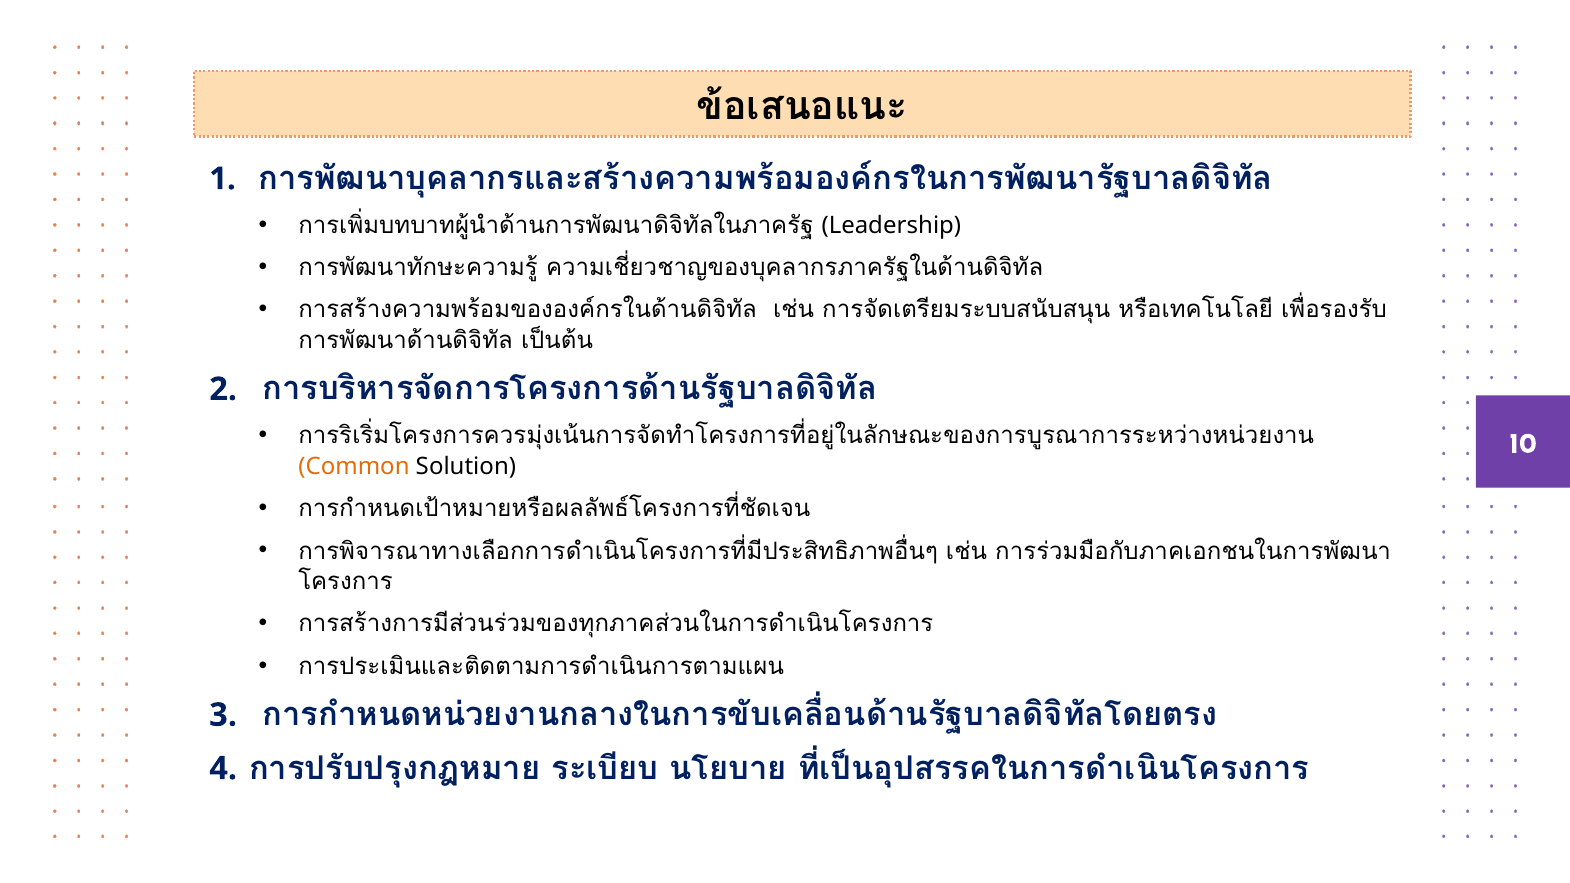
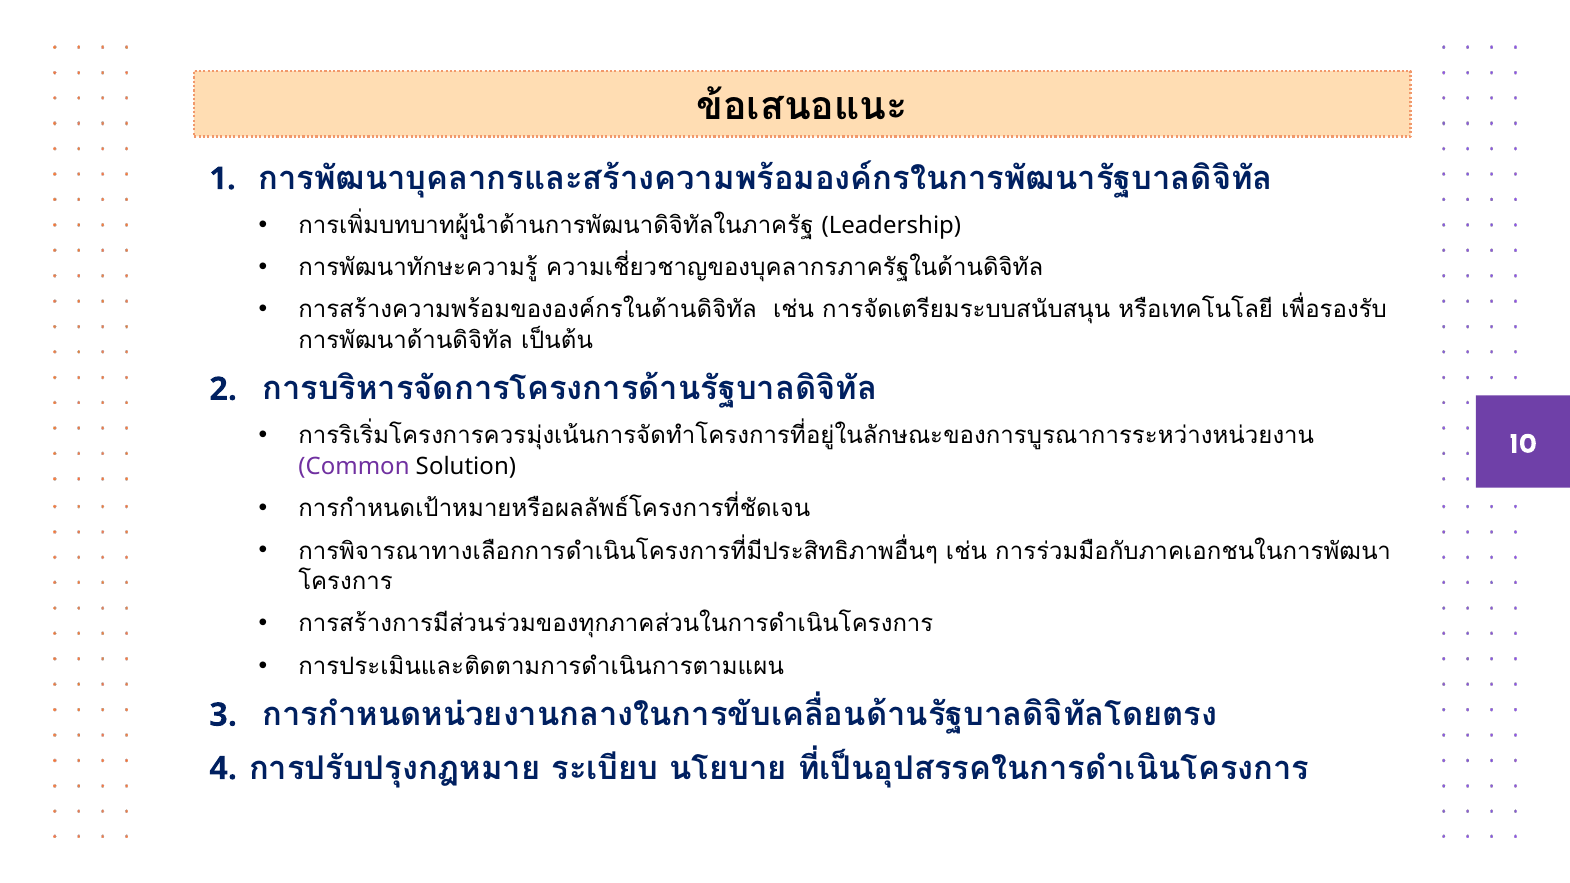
Common colour: orange -> purple (354, 467)
